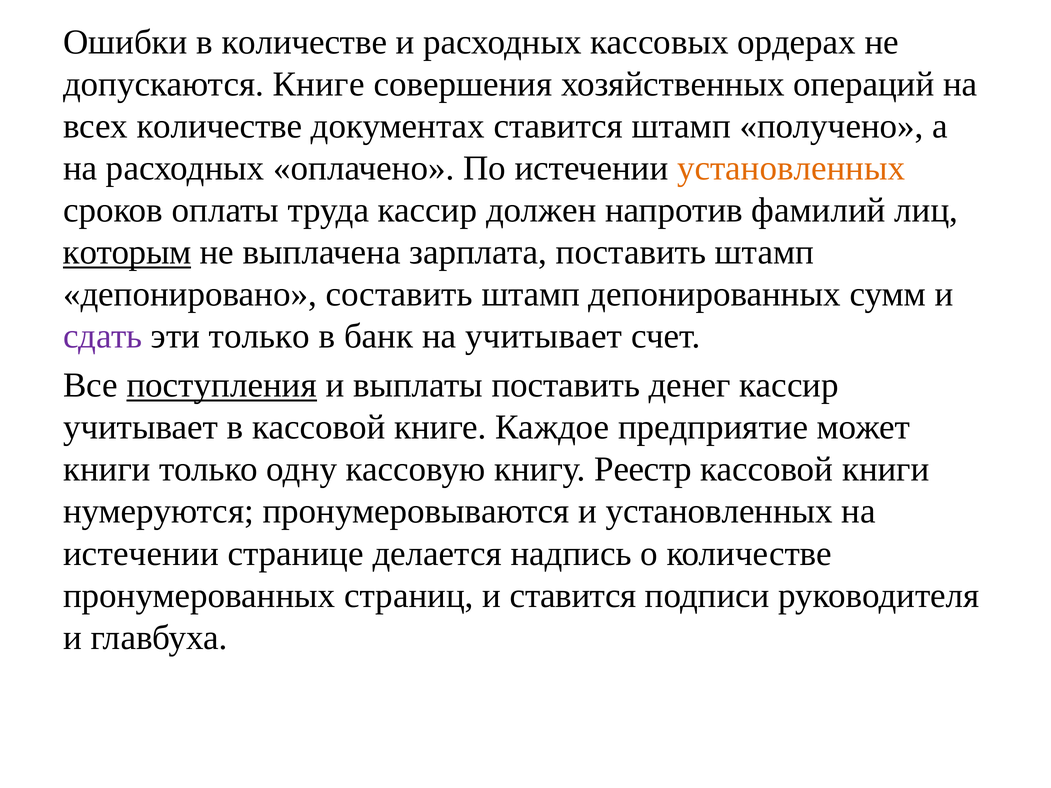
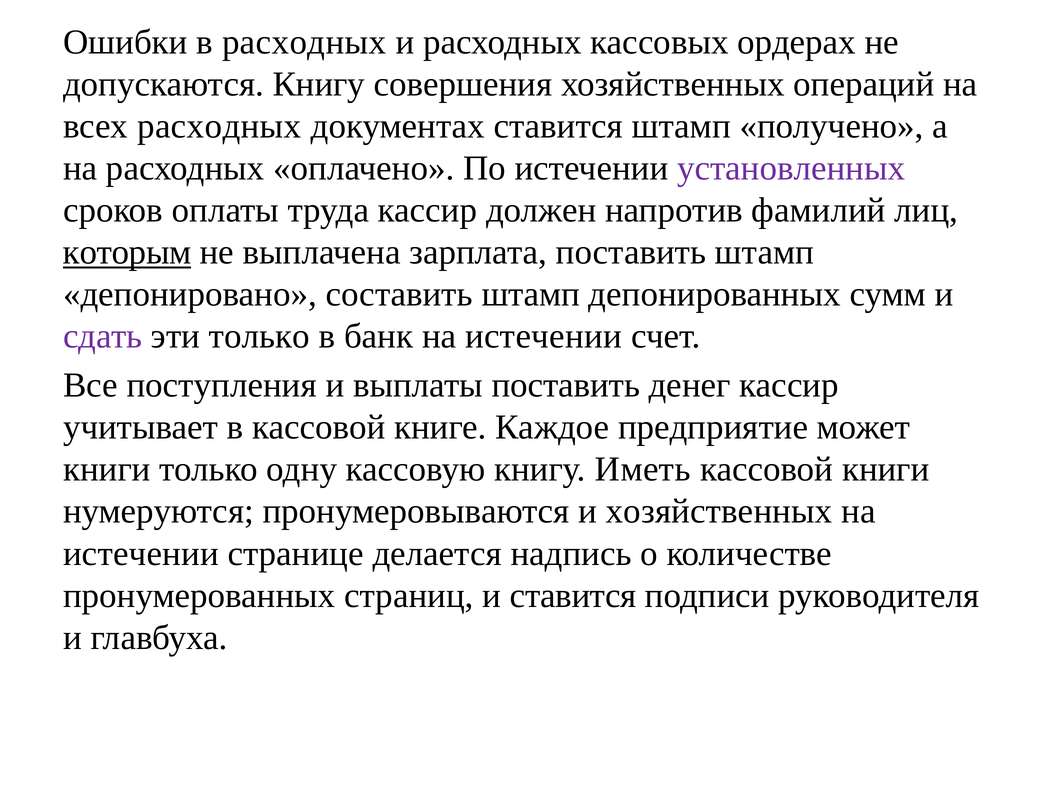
в количестве: количестве -> расходных (304, 42)
допускаются Книге: Книге -> Книгу (319, 84)
всех количестве: количестве -> расходных (219, 126)
установленных colour: orange -> purple (791, 168)
банк на учитывает: учитывает -> истечении (544, 336)
поступления underline: present -> none (222, 385)
Реестр: Реестр -> Иметь (643, 470)
и установленных: установленных -> хозяйственных (719, 512)
